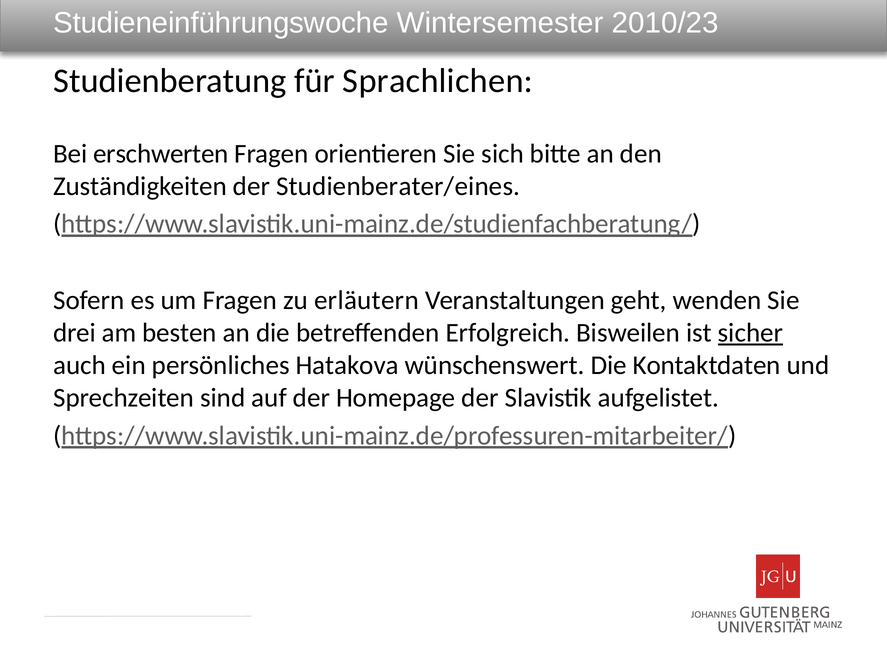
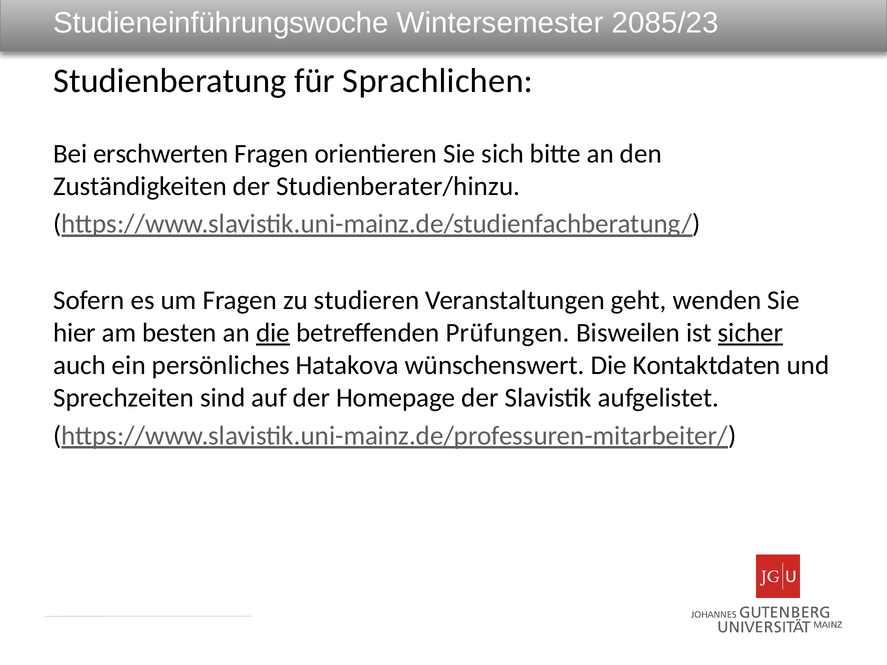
2010/23: 2010/23 -> 2085/23 (665, 23)
Studienberater/eines: Studienberater/eines -> Studienberater/hinzu (398, 186)
erläutern: erläutern -> studieren (367, 300)
drei: drei -> hier (74, 333)
die underline: none -> present (273, 333)
Erfolgreich: Erfolgreich -> Prüfungen (508, 333)
